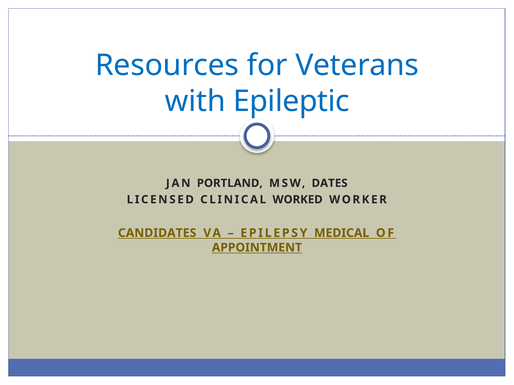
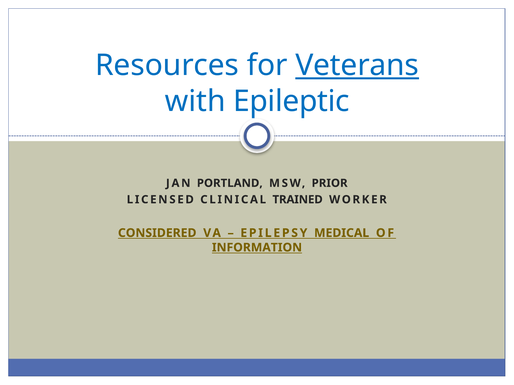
Veterans underline: none -> present (357, 66)
DATES: DATES -> PRIOR (330, 183)
WORKED: WORKED -> TRAINED (298, 200)
CANDIDATES: CANDIDATES -> CONSIDERED (157, 233)
APPOINTMENT: APPOINTMENT -> INFORMATION (257, 248)
